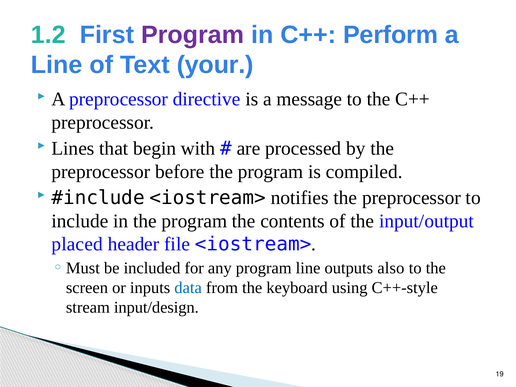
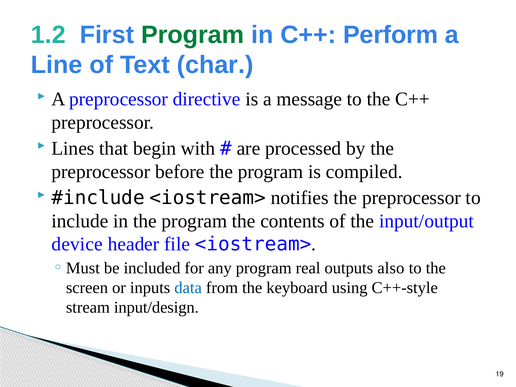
Program colour: purple -> green (193, 35)
your: your -> char (215, 65)
placed: placed -> device (77, 244)
program line: line -> real (308, 268)
